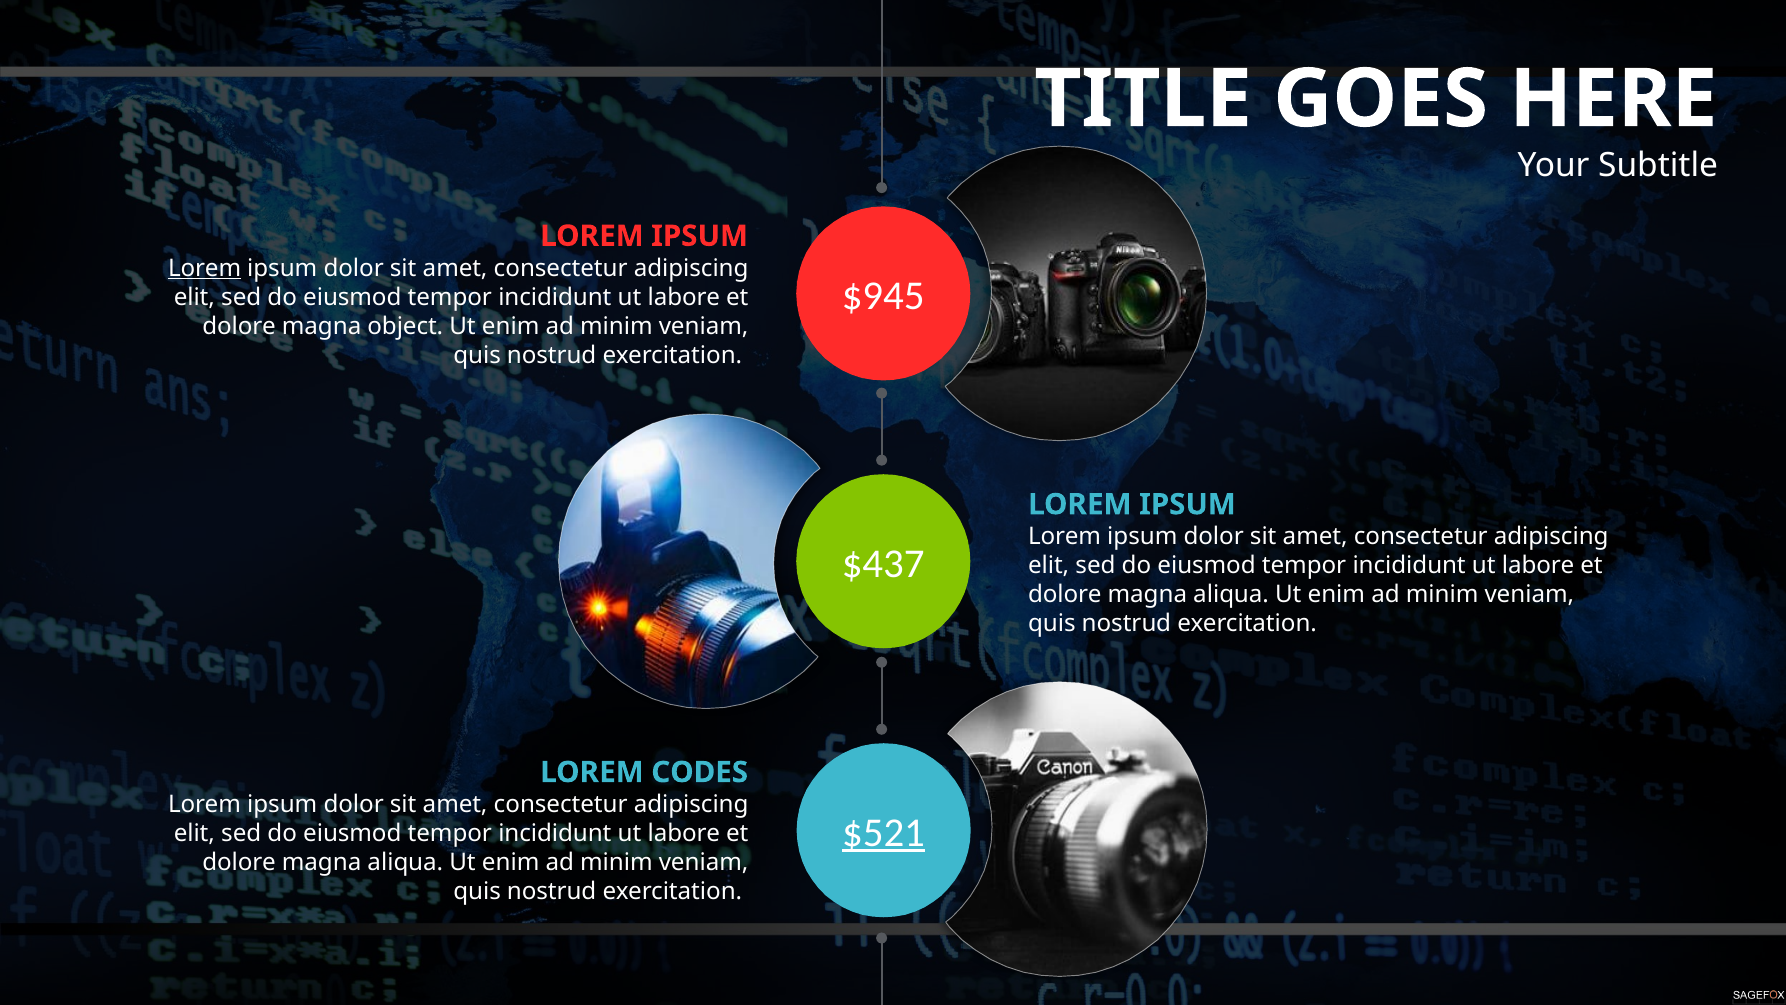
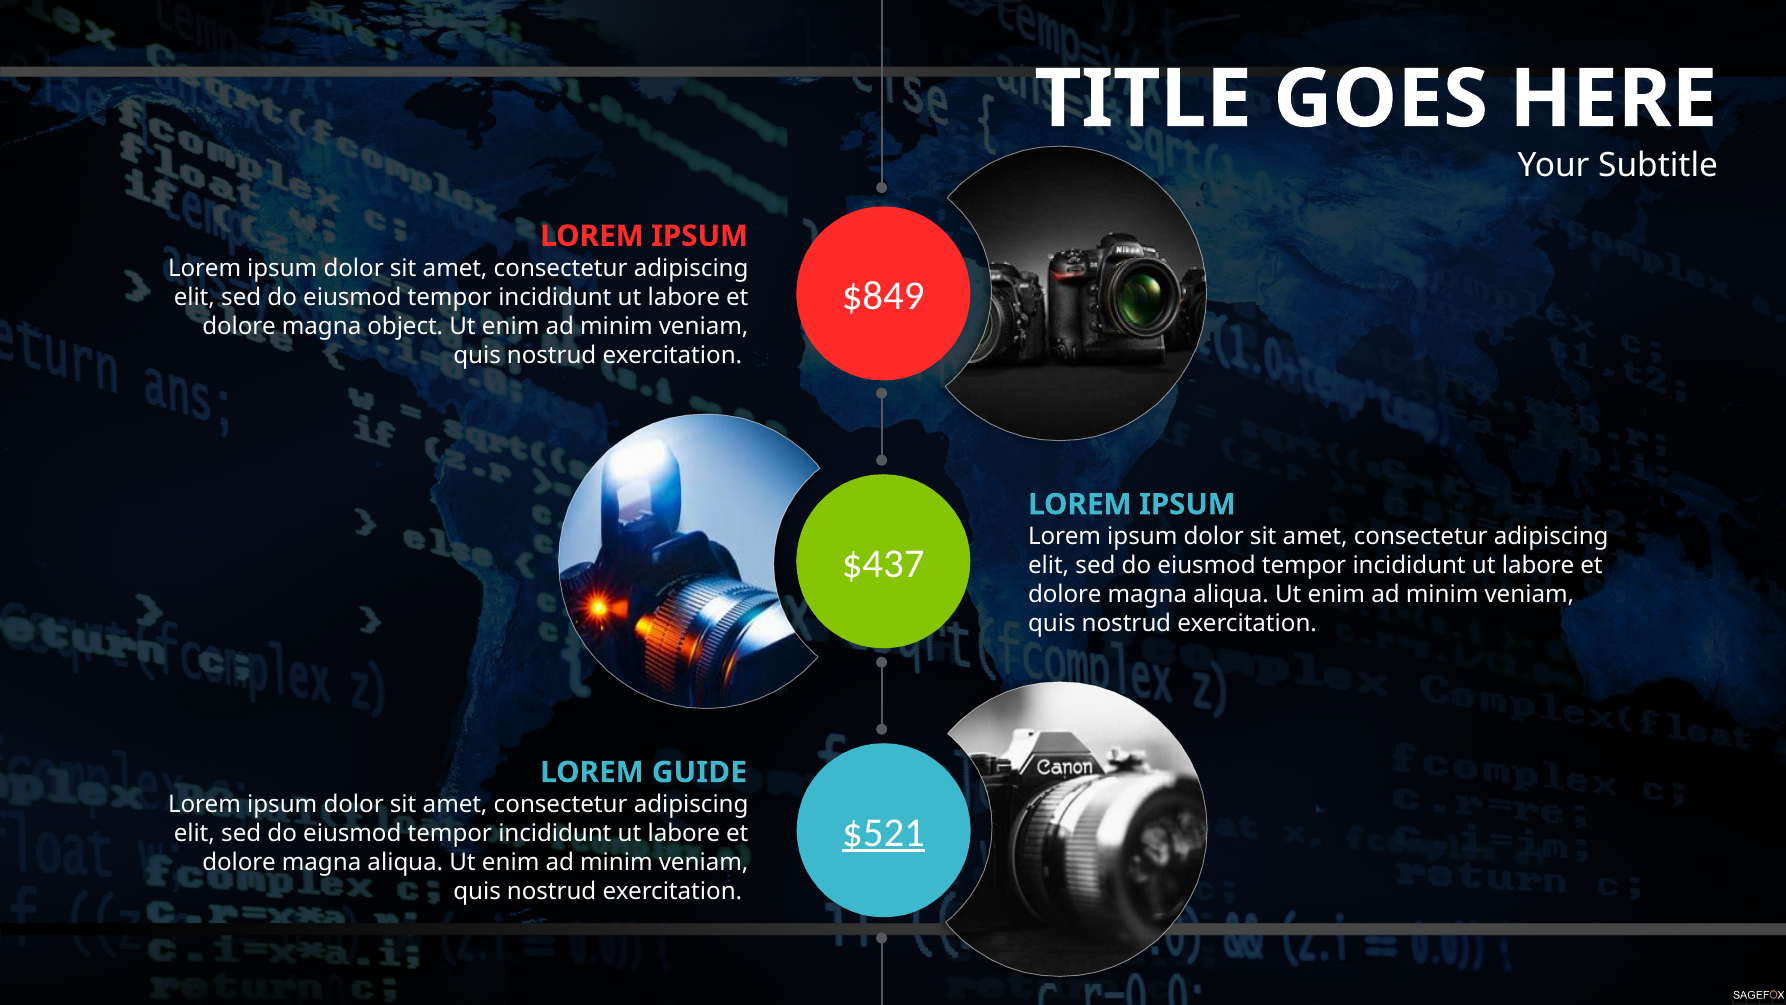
Lorem underline: present -> none (205, 268)
$945: $945 -> $849 (883, 296)
CODES: CODES -> GUIDE (699, 772)
